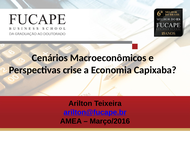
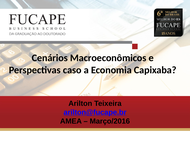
crise: crise -> caso (72, 70)
